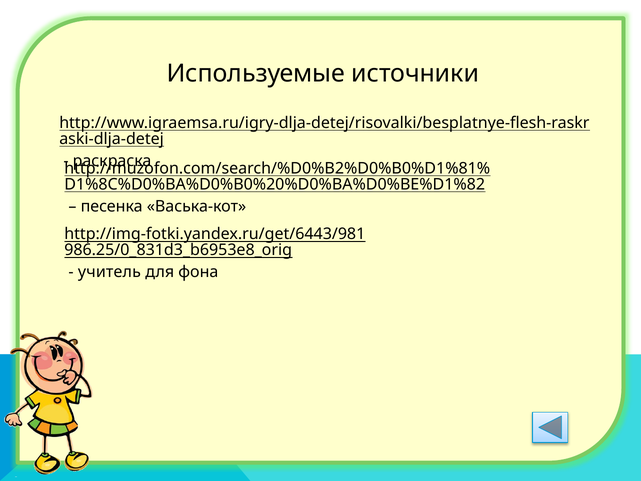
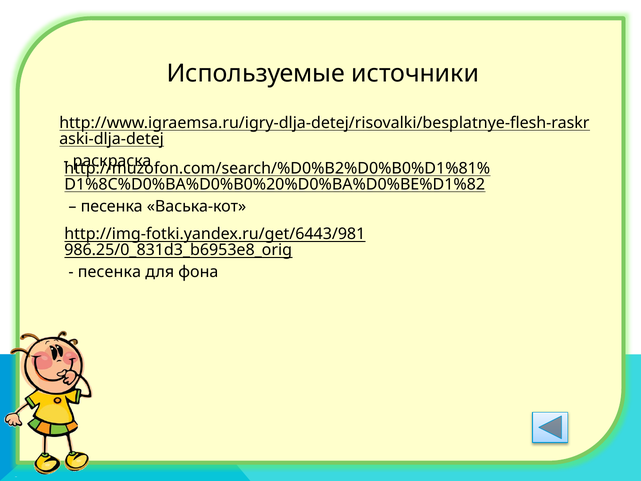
учитель: учитель -> песенка (109, 272)
